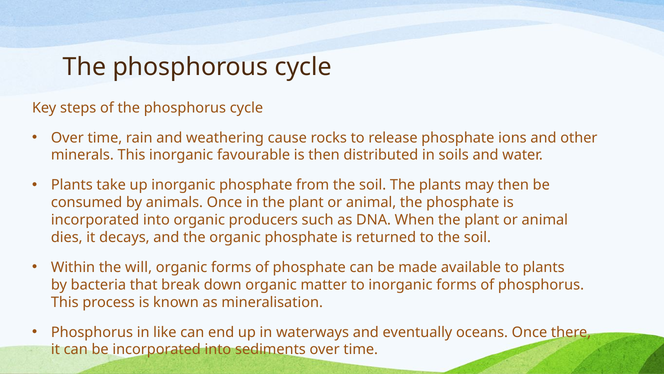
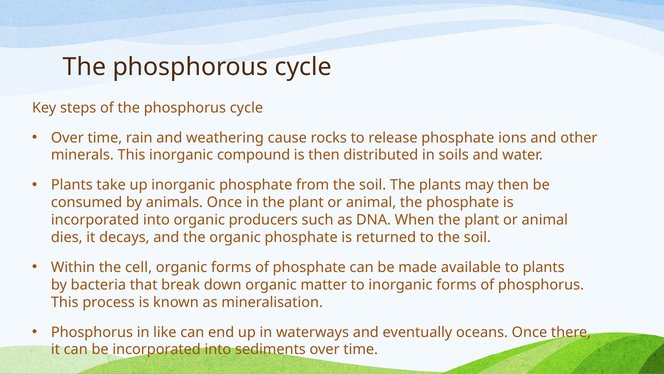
favourable: favourable -> compound (254, 155)
will: will -> cell (139, 267)
